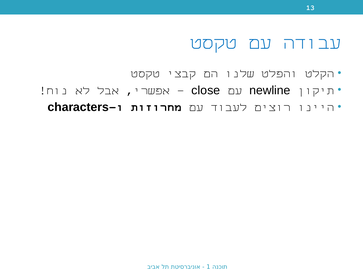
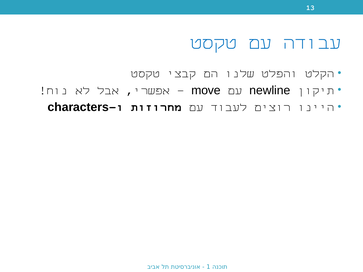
close: close -> move (206, 90)
